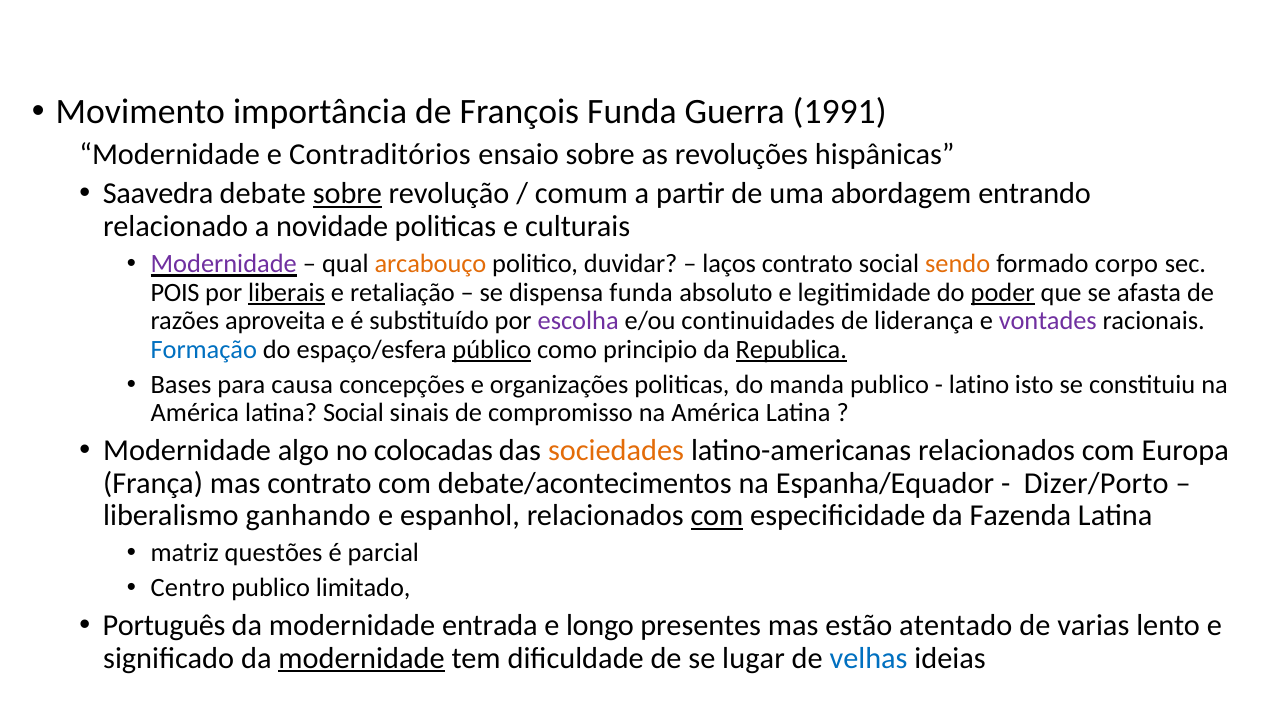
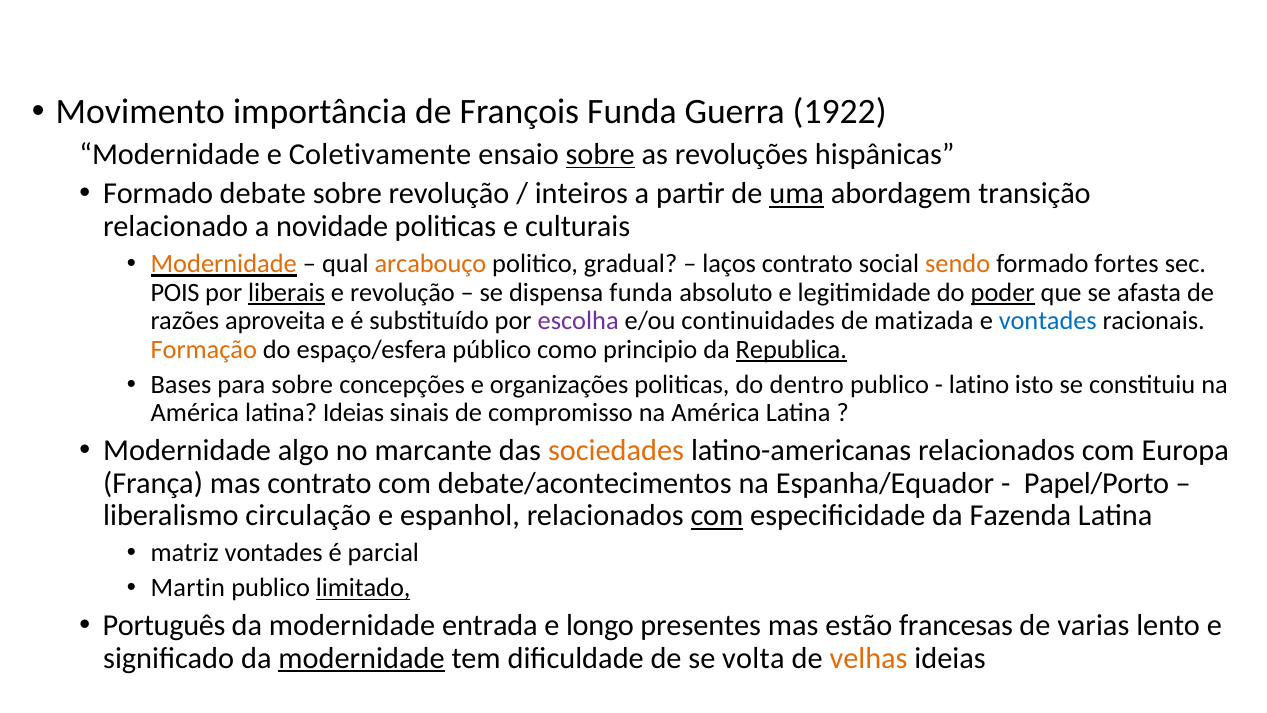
1991: 1991 -> 1922 (840, 112)
Contraditórios: Contraditórios -> Coletivamente (380, 154)
sobre underline: none -> present (600, 154)
Saavedra: Saavedra -> Formado (158, 194)
sobre underline: present -> none (347, 194)
comum: comum -> inteiros (581, 194)
uma underline: none -> present (797, 194)
entrando: entrando -> transição (1035, 194)
Modernidade colour: purple -> orange (224, 264)
duvidar: duvidar -> gradual (631, 264)
corpo: corpo -> fortes (1127, 264)
e retaliação: retaliação -> revolução (402, 292)
liderança: liderança -> matizada (924, 321)
vontades colour: purple -> blue (1048, 321)
Formação colour: blue -> orange (204, 349)
público underline: present -> none (492, 349)
para causa: causa -> sobre (302, 384)
manda: manda -> dentro (807, 384)
latina Social: Social -> Ideias (354, 413)
colocadas: colocadas -> marcante (433, 450)
Dizer/Porto: Dizer/Porto -> Papel/Porto (1097, 483)
ganhando: ganhando -> circulação (308, 516)
matriz questões: questões -> vontades (274, 553)
Centro: Centro -> Martin (188, 588)
limitado underline: none -> present (363, 588)
atentado: atentado -> francesas (956, 625)
lugar: lugar -> volta (753, 658)
velhas colour: blue -> orange (869, 658)
